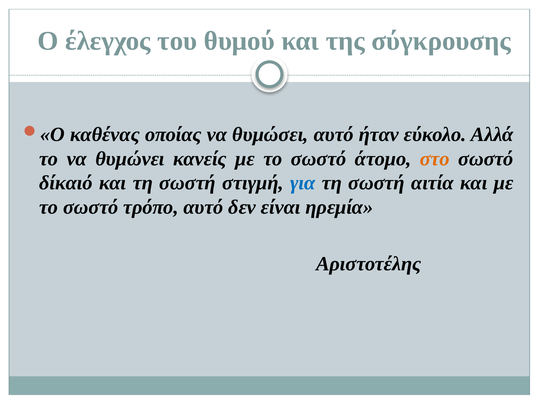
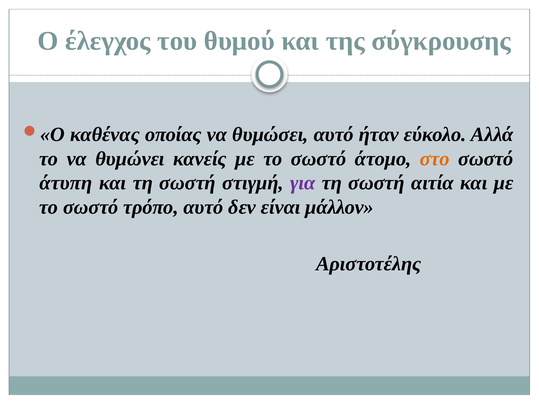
δίκαιό: δίκαιό -> άτυπη (66, 183)
για colour: blue -> purple (303, 183)
ηρεμία: ηρεμία -> μάλλον (339, 207)
